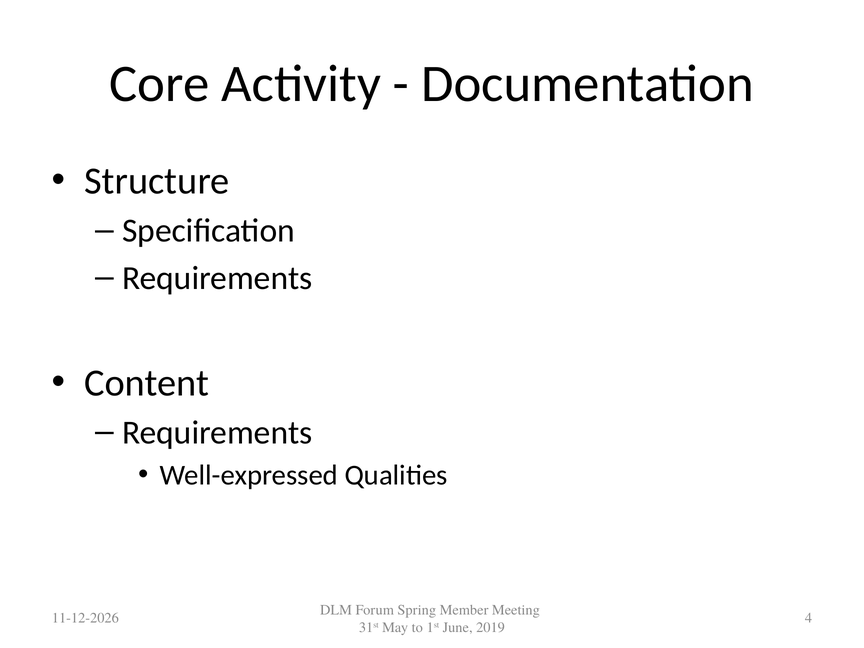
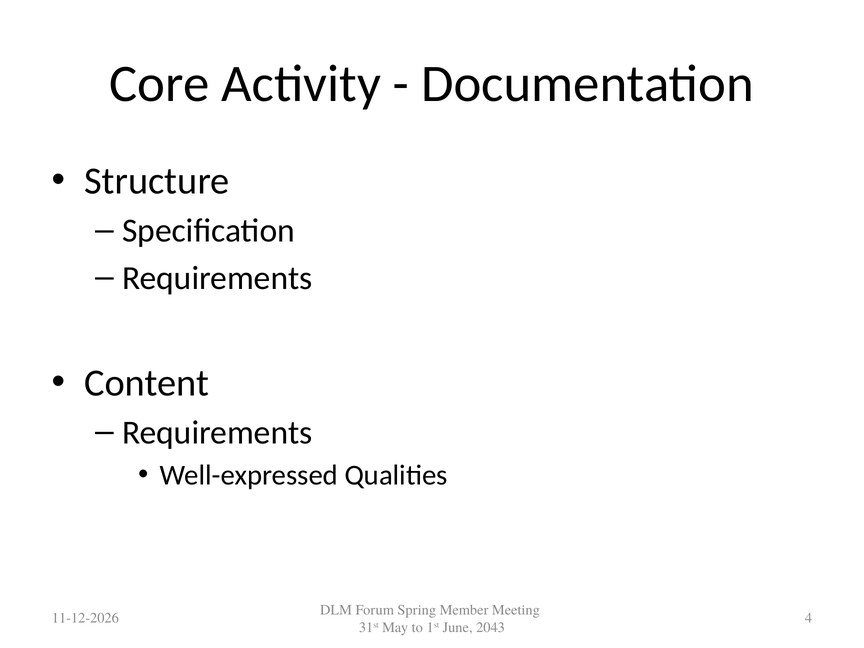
2019: 2019 -> 2043 (491, 627)
